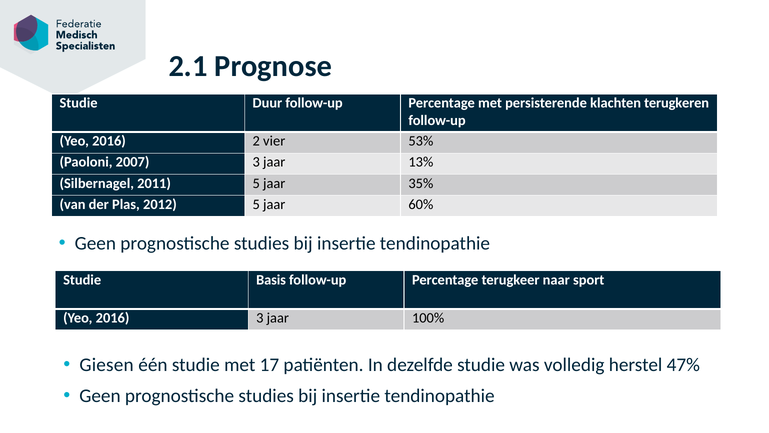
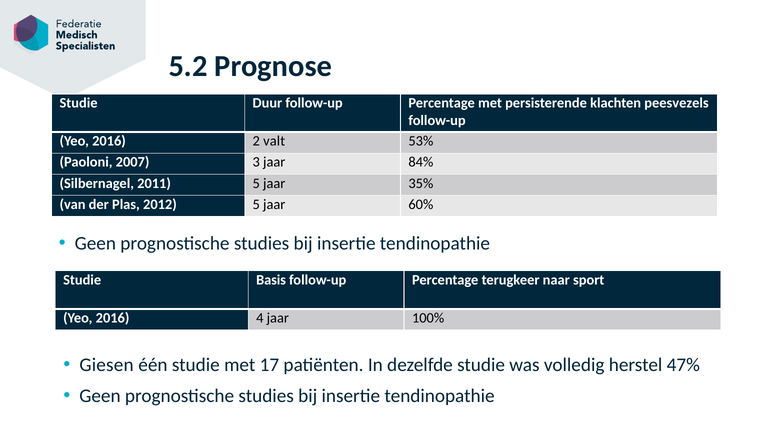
2.1: 2.1 -> 5.2 (188, 66)
terugkeren: terugkeren -> peesvezels (676, 103)
vier: vier -> valt (274, 141)
13%: 13% -> 84% (421, 162)
2016 3: 3 -> 4 (260, 318)
